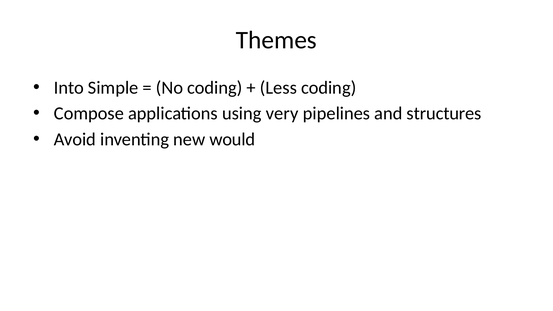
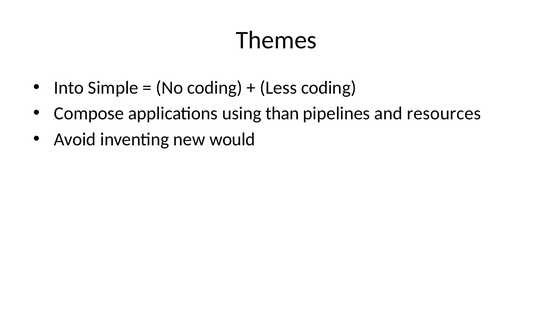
very: very -> than (282, 114)
structures: structures -> resources (444, 114)
